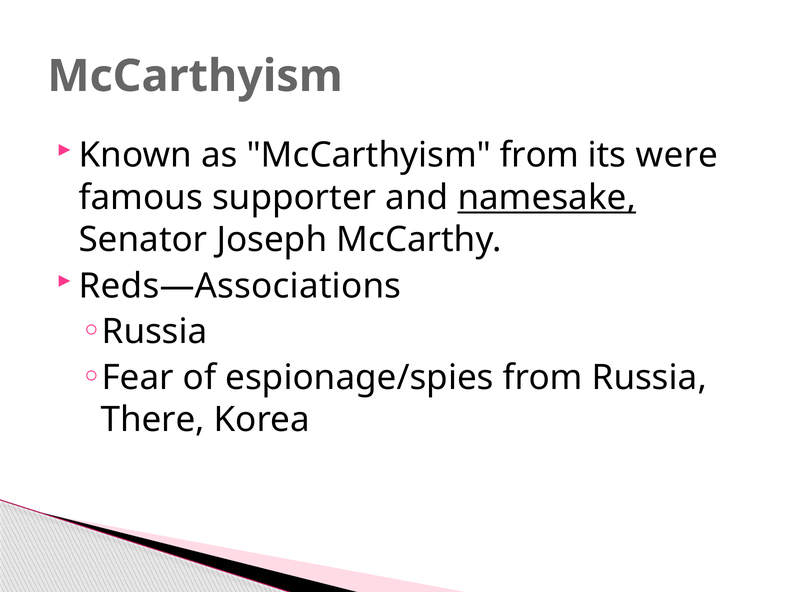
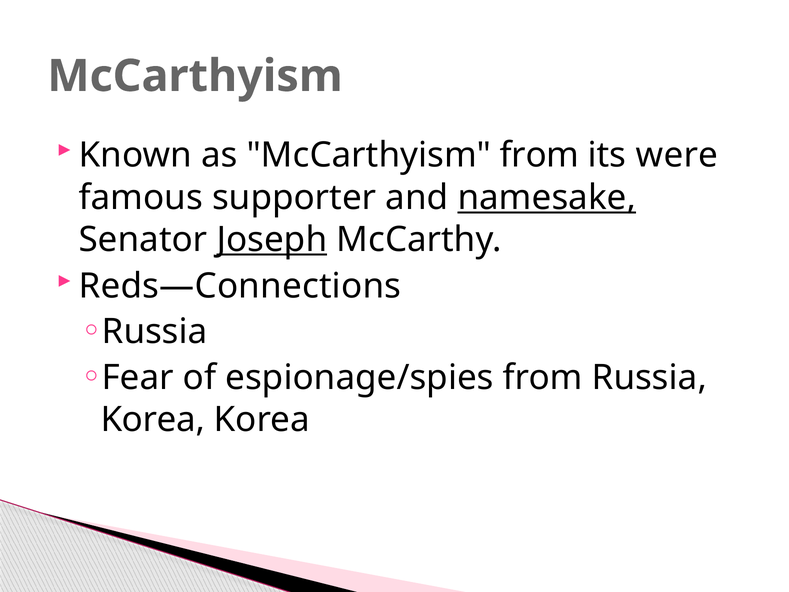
Joseph underline: none -> present (272, 239)
Reds—Associations: Reds—Associations -> Reds—Connections (240, 286)
There: There -> Korea (153, 419)
